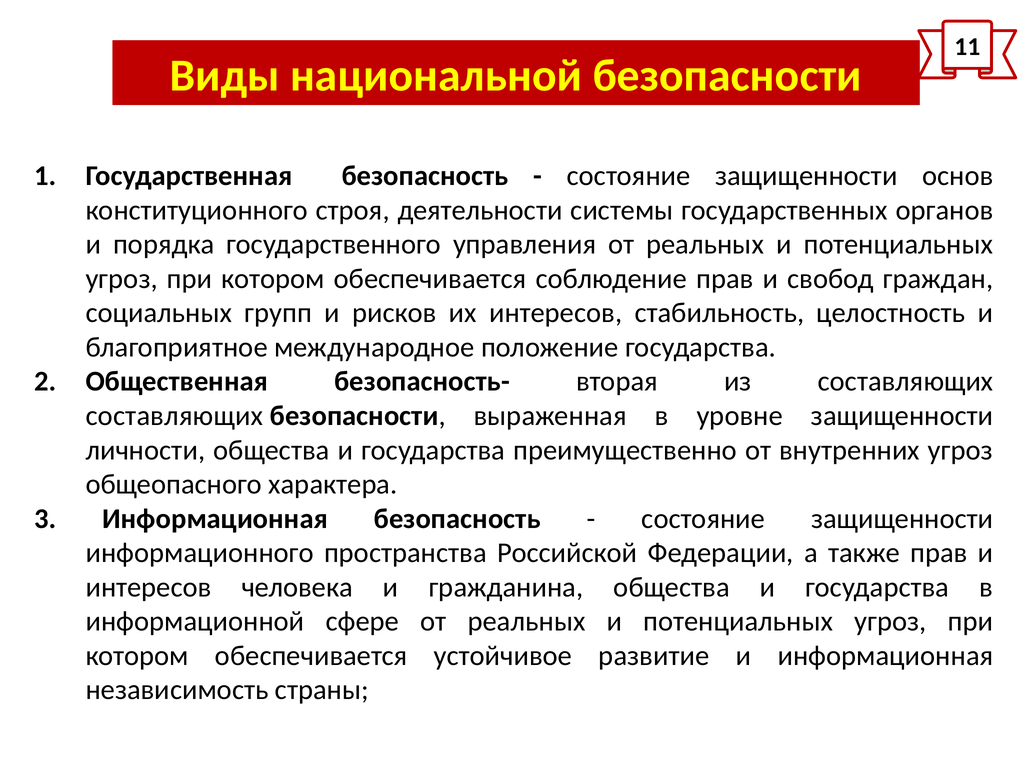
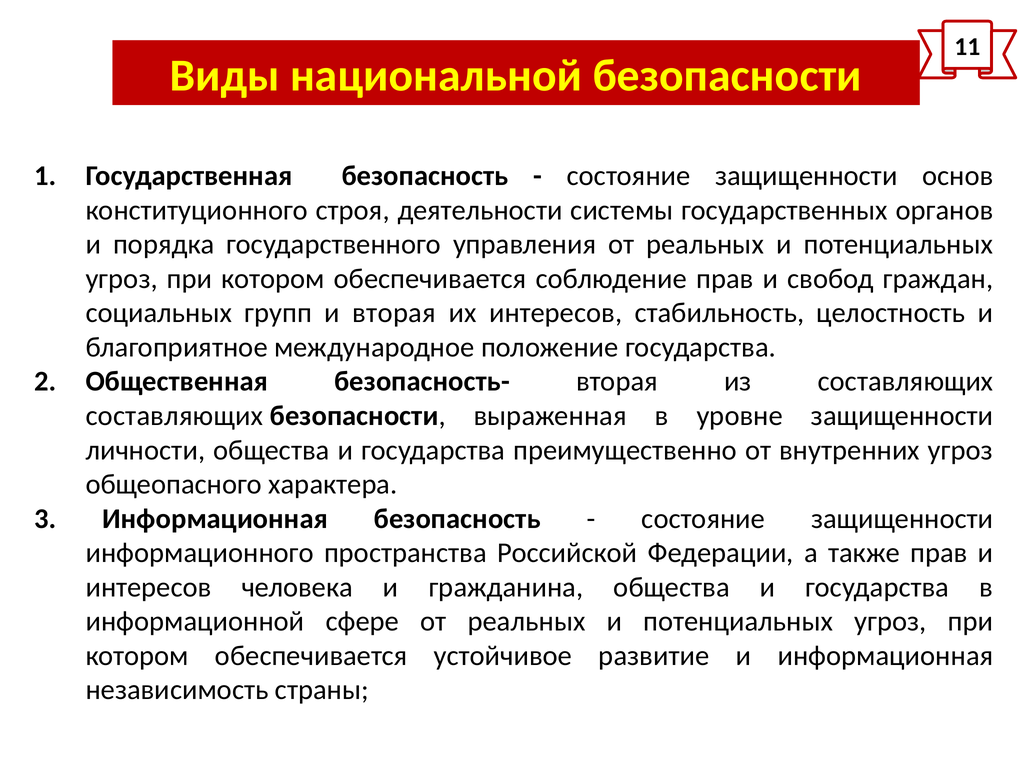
и рисков: рисков -> вторая (394, 313)
